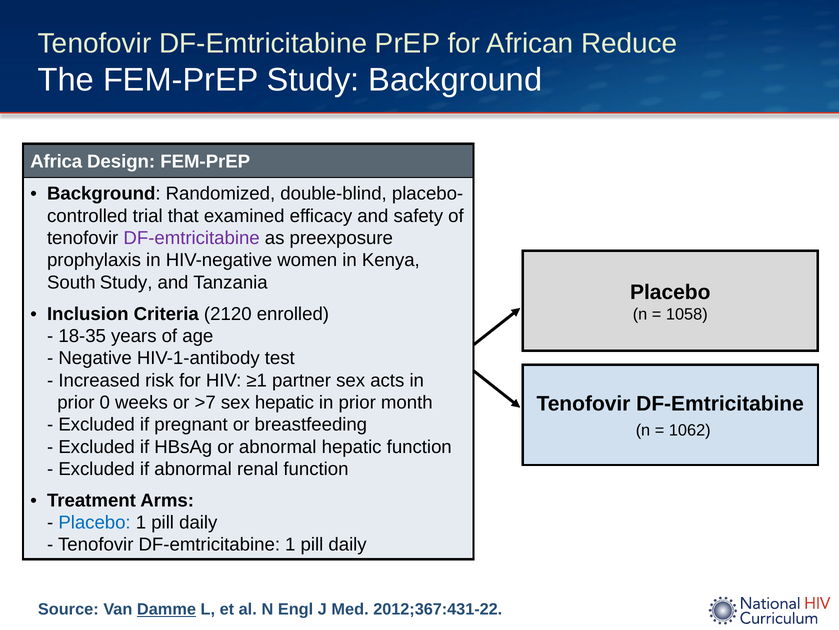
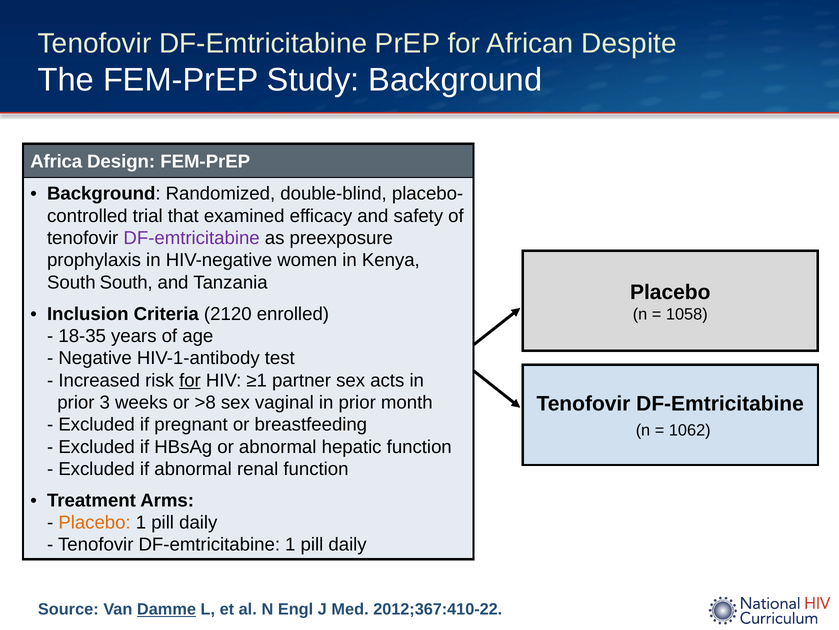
Reduce: Reduce -> Despite (629, 43)
South Study: Study -> South (126, 282)
for underline: none -> present (190, 380)
0: 0 -> 3 (105, 402)
>7: >7 -> >8 (205, 402)
sex hepatic: hepatic -> vaginal (284, 402)
Placebo colour: blue -> orange (95, 522)
2012;367:431-22: 2012;367:431-22 -> 2012;367:410-22 (438, 609)
